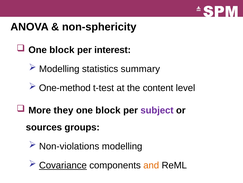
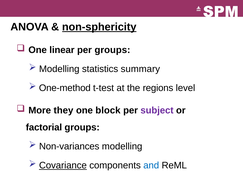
non-sphericity underline: none -> present (99, 27)
block: block -> linear (62, 50)
per interest: interest -> groups (112, 50)
content: content -> regions (158, 88)
sources: sources -> factorial (44, 127)
Non-violations: Non-violations -> Non-variances (69, 146)
and colour: orange -> blue (151, 165)
